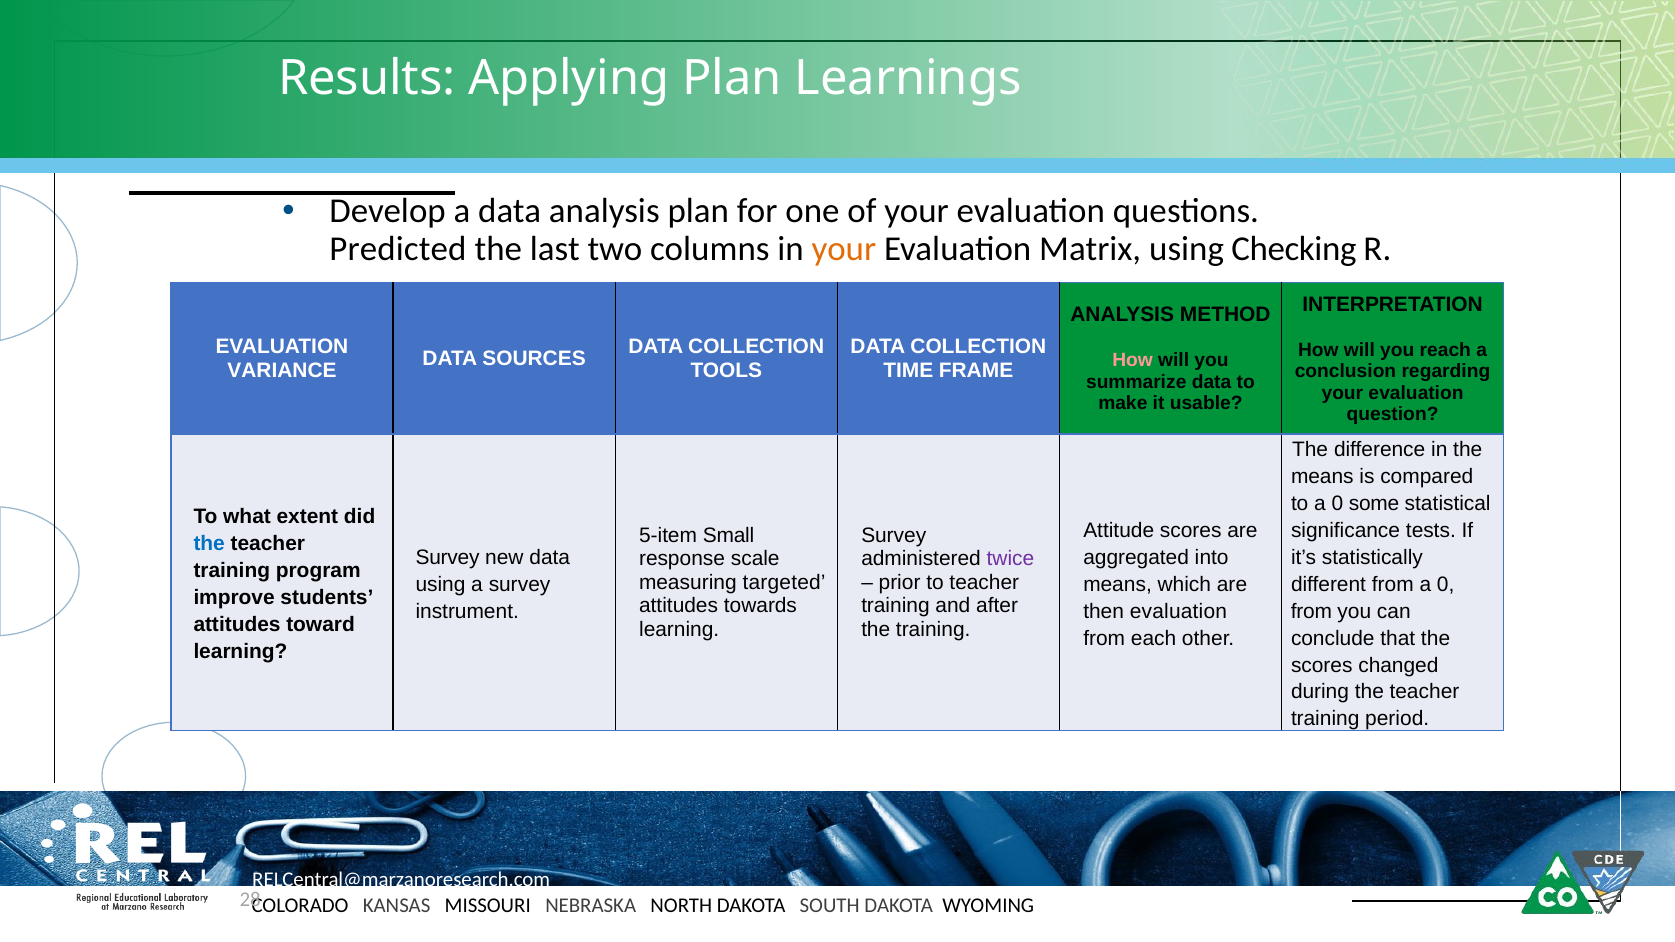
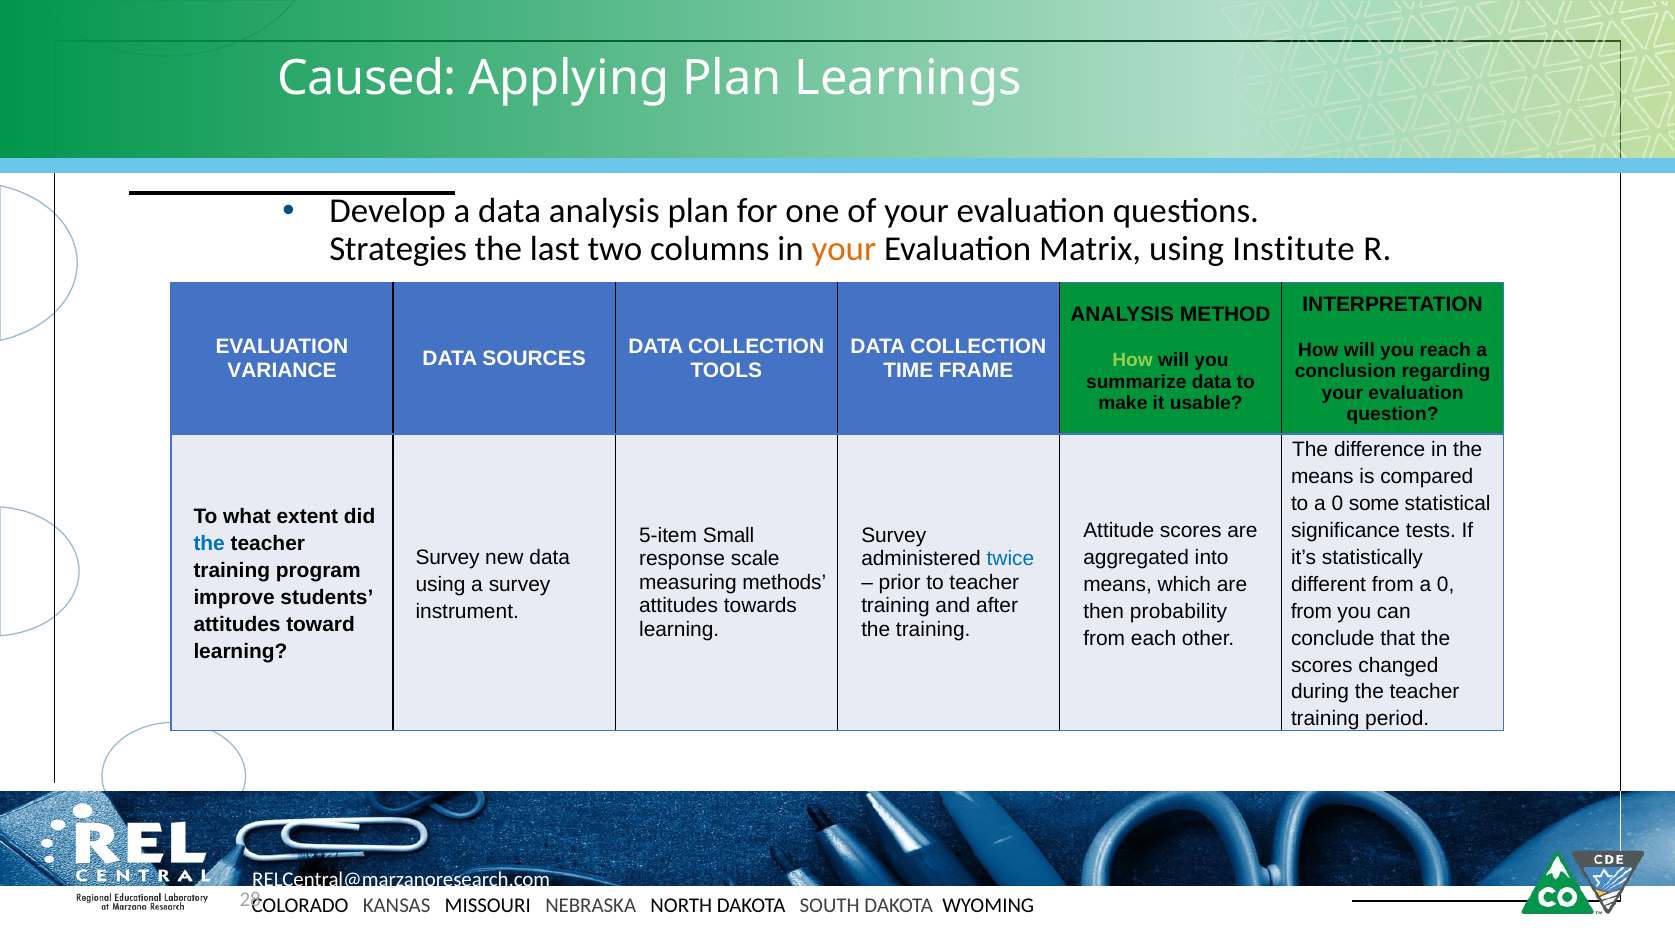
Results: Results -> Caused (367, 78)
Predicted: Predicted -> Strategies (398, 249)
Checking: Checking -> Institute (1294, 249)
How colour: pink -> light green (1132, 361)
twice colour: purple -> blue (1010, 559)
targeted: targeted -> methods (784, 583)
then evaluation: evaluation -> probability (1178, 611)
